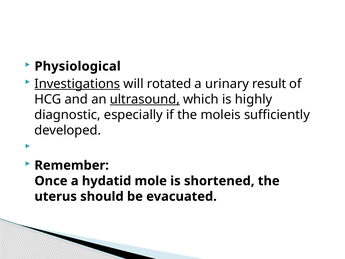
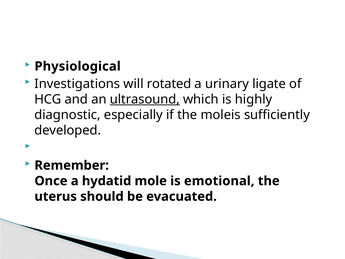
Investigations underline: present -> none (77, 84)
result: result -> ligate (269, 84)
shortened: shortened -> emotional (219, 181)
